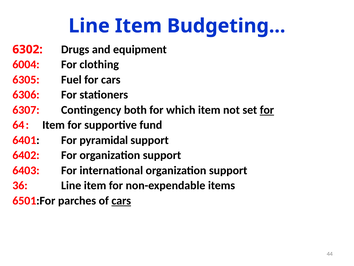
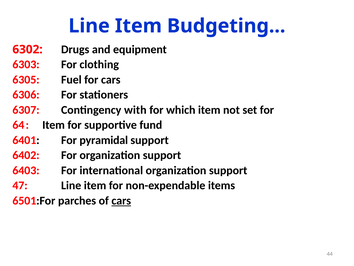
6004: 6004 -> 6303 (26, 64)
both: both -> with (135, 110)
for underline: present -> none (267, 110)
36: 36 -> 47 (20, 185)
